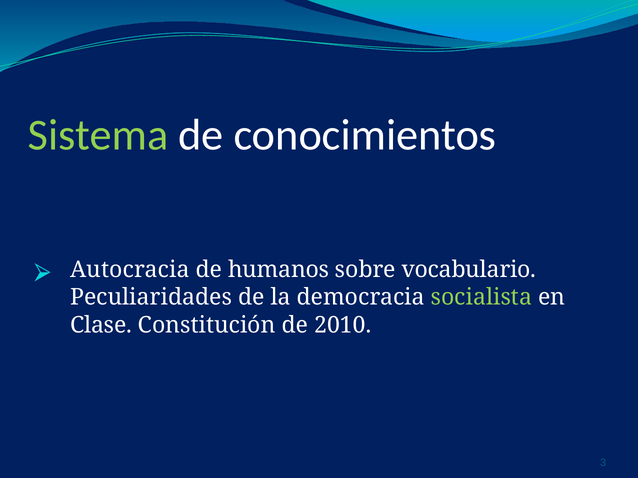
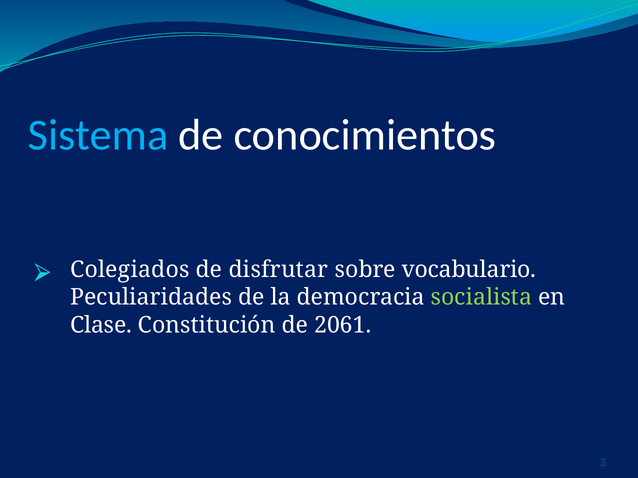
Sistema colour: light green -> light blue (98, 135)
Autocracia: Autocracia -> Colegiados (130, 270)
humanos: humanos -> disfrutar (278, 270)
2010: 2010 -> 2061 (343, 325)
